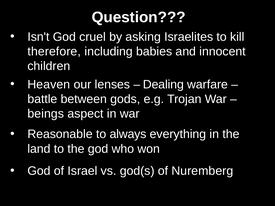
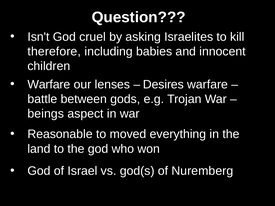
Heaven: Heaven -> Warfare (49, 84)
Dealing: Dealing -> Desires (163, 84)
always: always -> moved (128, 134)
